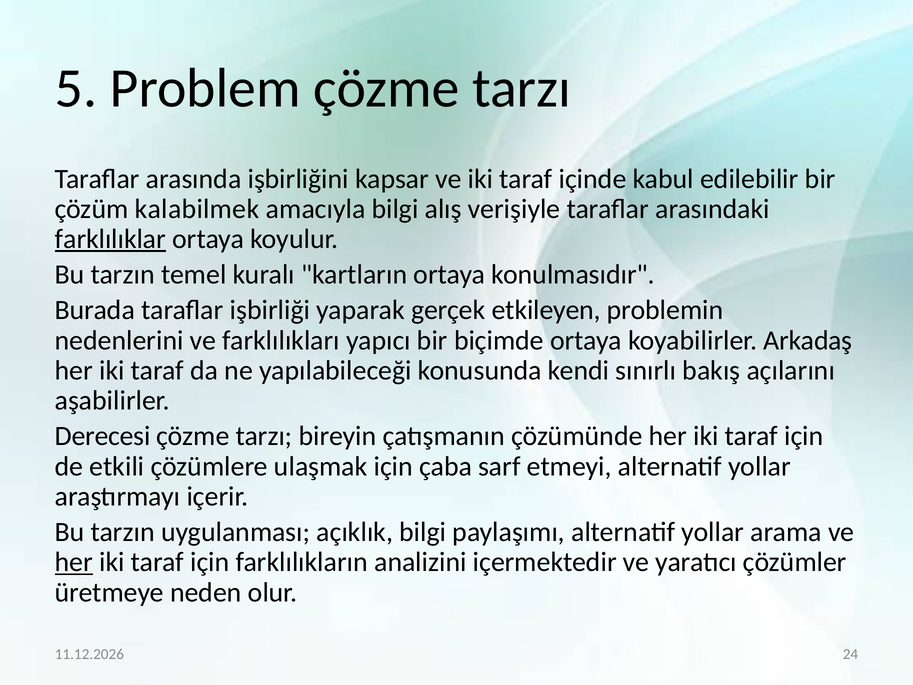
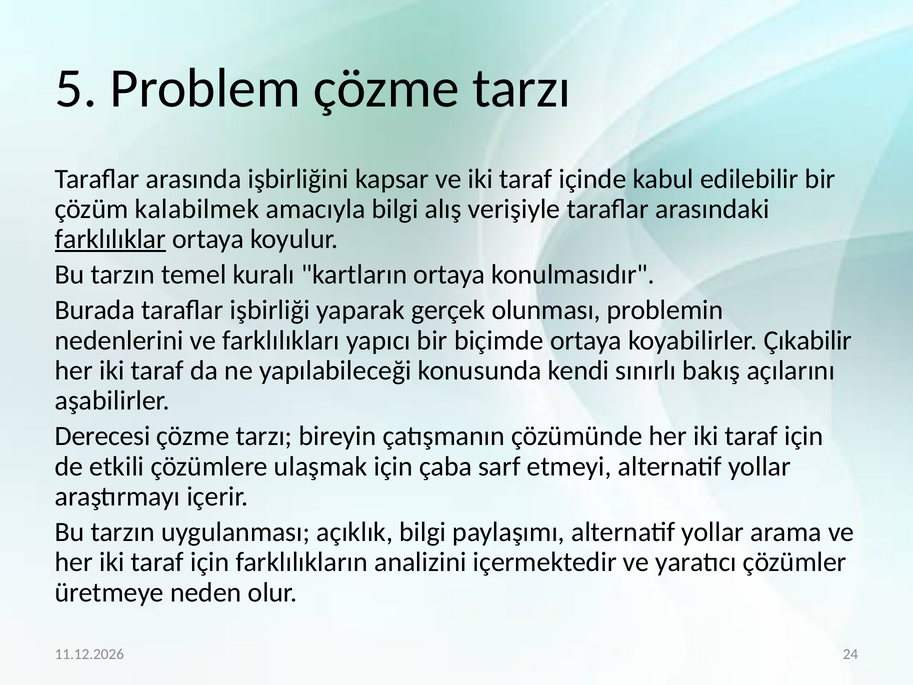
etkileyen: etkileyen -> olunması (546, 310)
Arkadaş: Arkadaş -> Çıkabilir (808, 340)
her underline: present -> none (74, 562)
